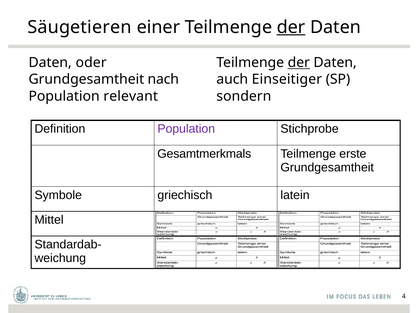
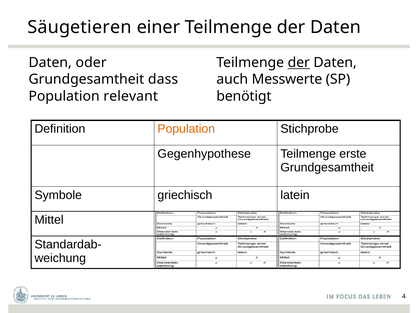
der underline: present -> none (291, 27)
nach: nach -> dass (163, 80)
Einseitiger: Einseitiger -> Messwerte (287, 80)
sondern: sondern -> benötigt (244, 96)
Population colour: purple -> orange (186, 129)
Gesamtmerkmals: Gesamtmerkmals -> Gegenhypothese (204, 154)
